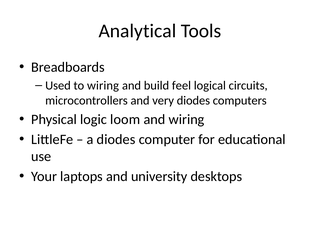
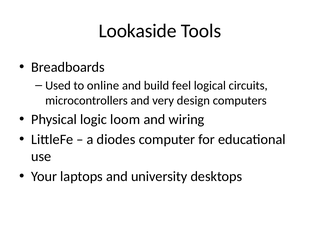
Analytical: Analytical -> Lookaside (138, 31)
to wiring: wiring -> online (103, 86)
very diodes: diodes -> design (193, 100)
